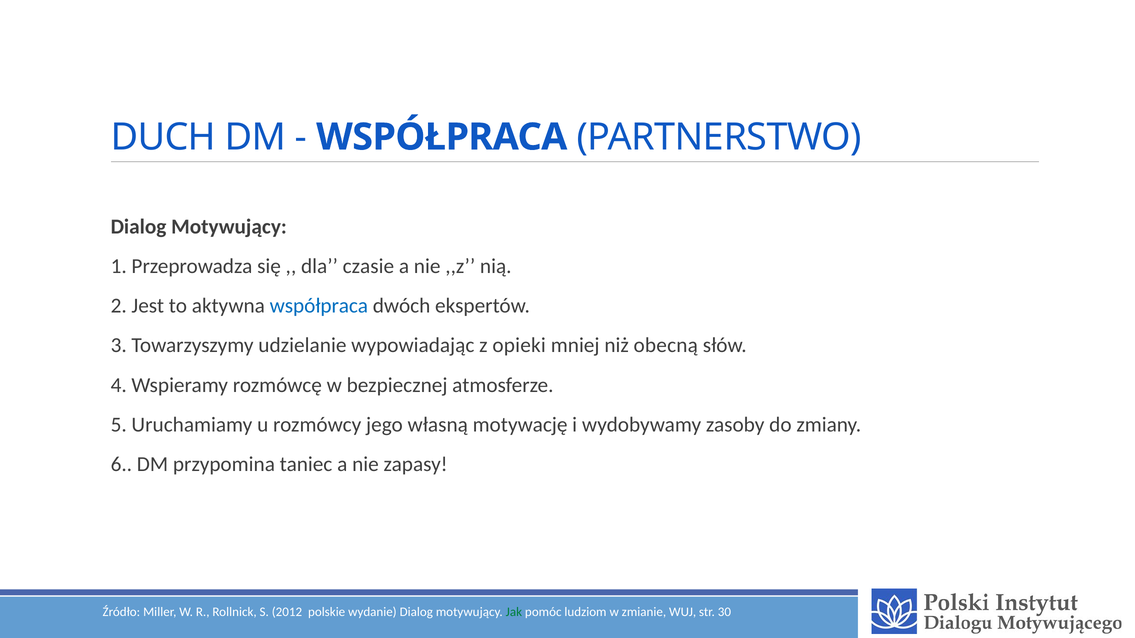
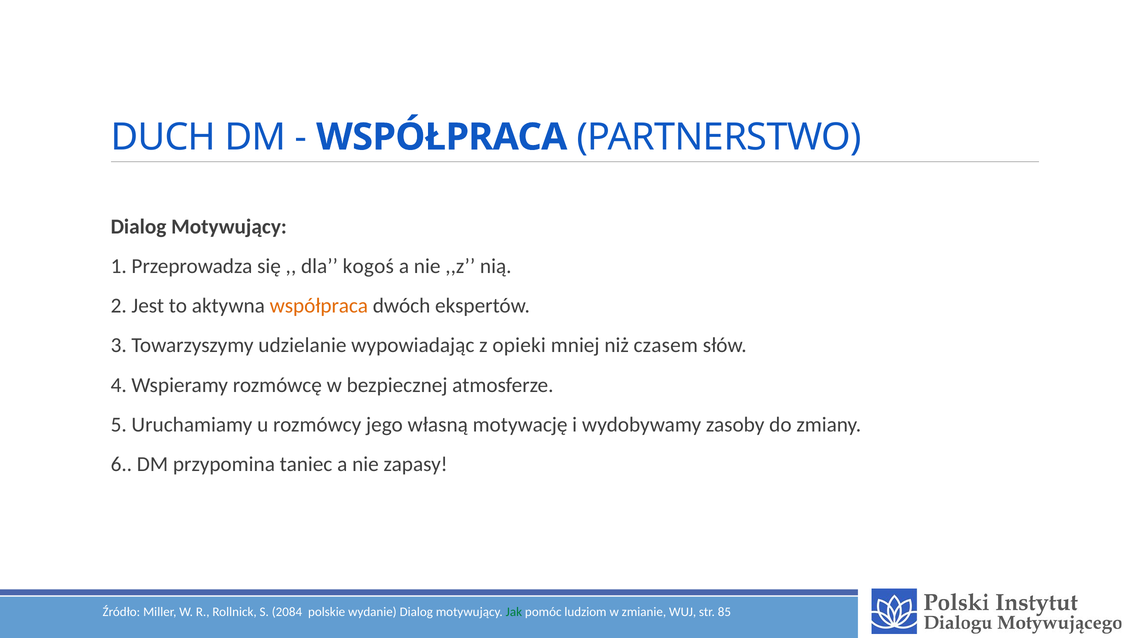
czasie: czasie -> kogoś (368, 267)
współpraca colour: blue -> orange (319, 306)
obecną: obecną -> czasem (666, 346)
2012: 2012 -> 2084 (287, 612)
30: 30 -> 85 (724, 612)
